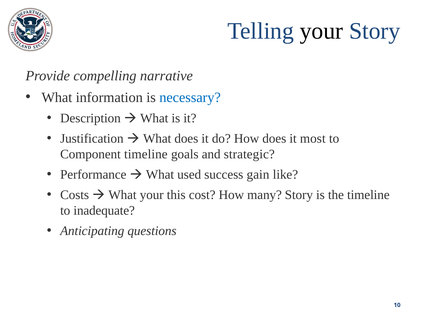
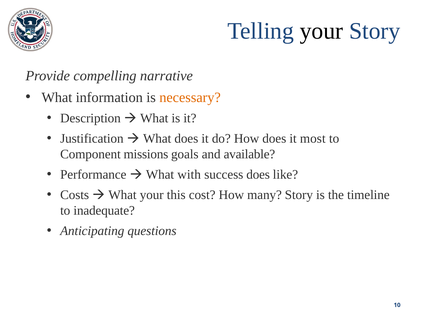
necessary colour: blue -> orange (190, 97)
Component timeline: timeline -> missions (146, 154)
strategic: strategic -> available (249, 154)
used: used -> with (189, 174)
success gain: gain -> does (258, 174)
